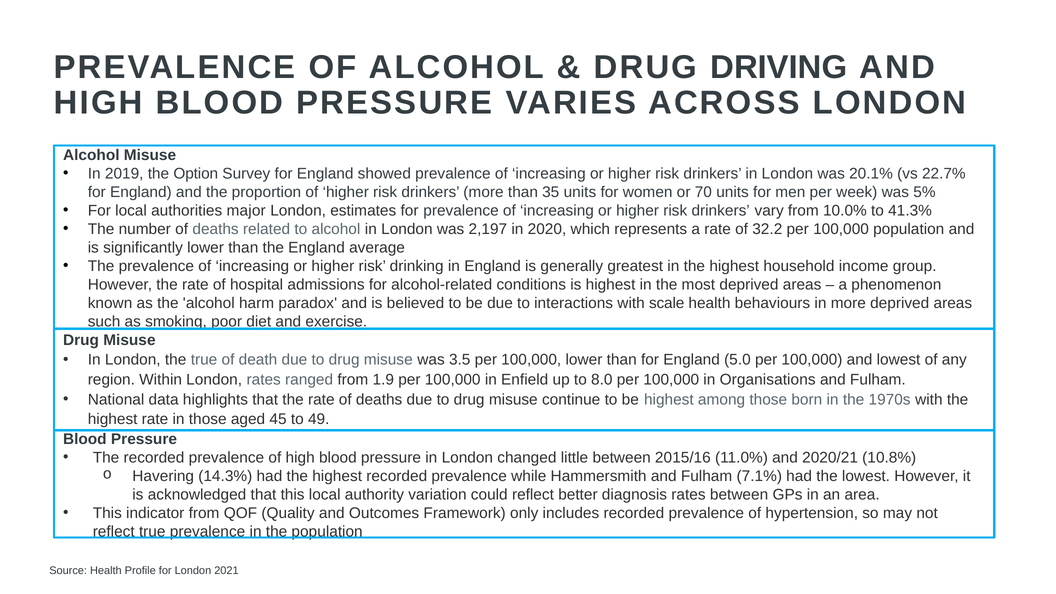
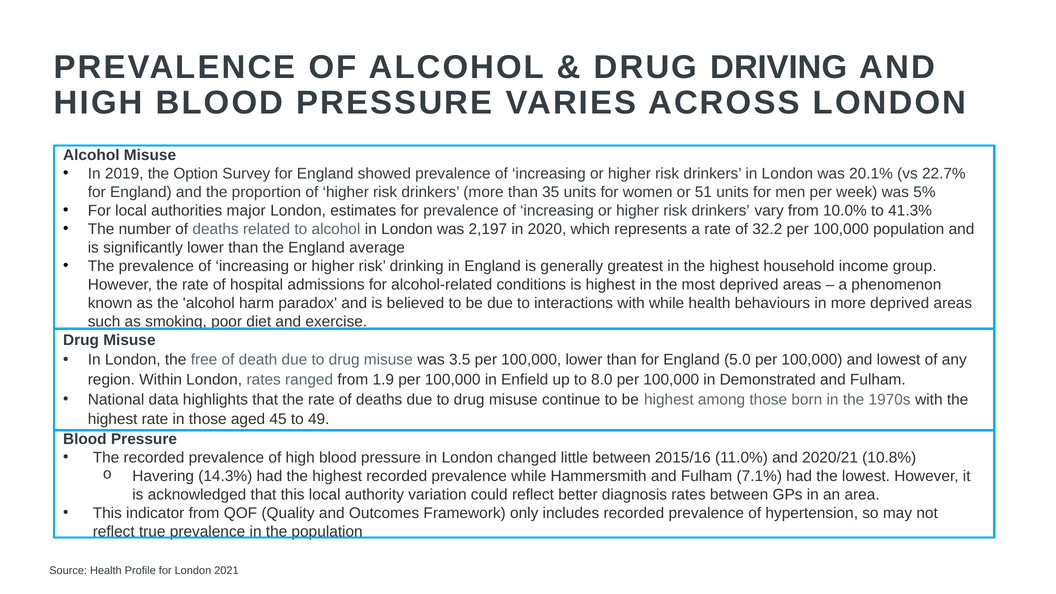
70: 70 -> 51 (703, 192)
with scale: scale -> while (667, 303)
the true: true -> free (204, 360)
Organisations: Organisations -> Demonstrated (768, 380)
